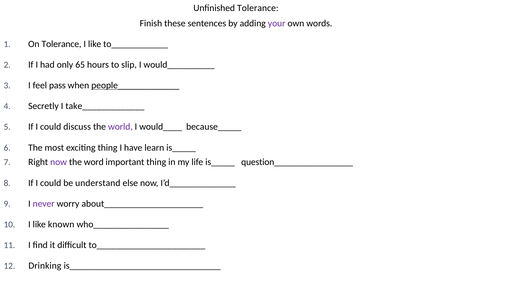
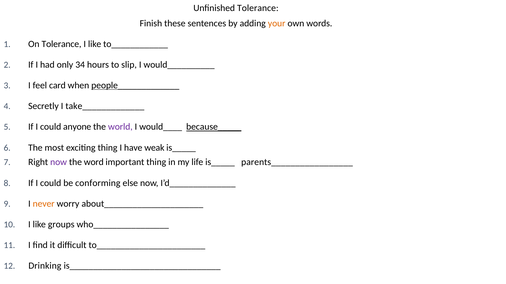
your colour: purple -> orange (277, 23)
65: 65 -> 34 (80, 65)
pass: pass -> card (57, 86)
discuss: discuss -> anyone (77, 127)
because_____ underline: none -> present (214, 127)
learn: learn -> weak (154, 148)
question_________________: question_________________ -> parents_________________ (297, 163)
understand: understand -> conforming (98, 183)
never colour: purple -> orange (44, 204)
known: known -> groups (61, 225)
